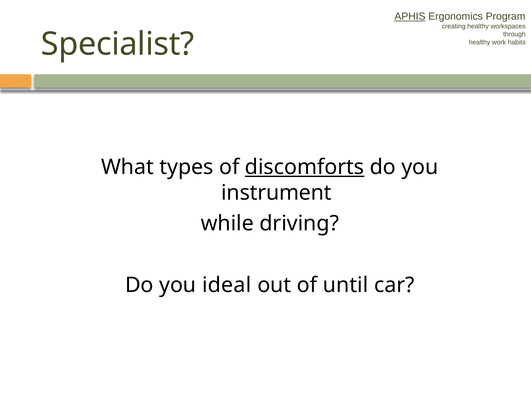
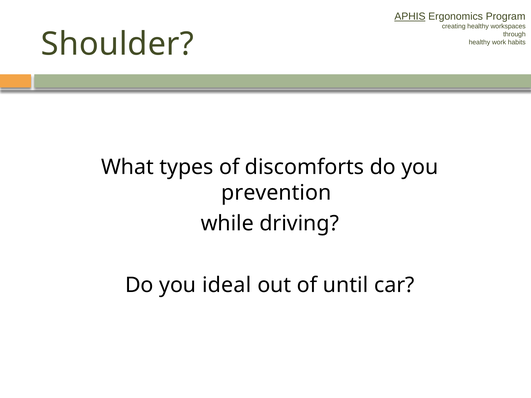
Specialist: Specialist -> Shoulder (117, 44)
discomforts underline: present -> none (305, 167)
instrument: instrument -> prevention (276, 193)
